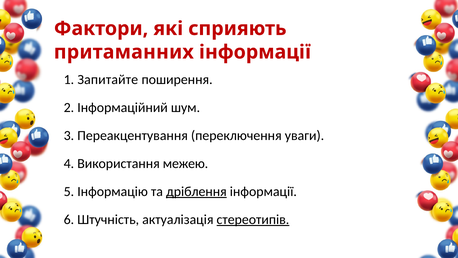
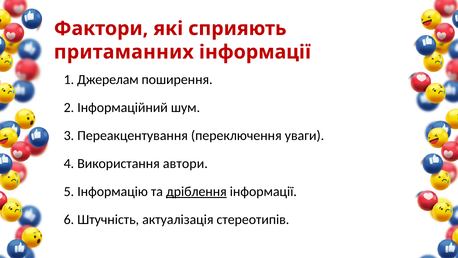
Запитайте: Запитайте -> Джерелам (108, 79)
межею: межею -> автори (185, 163)
стереотипів underline: present -> none (253, 219)
